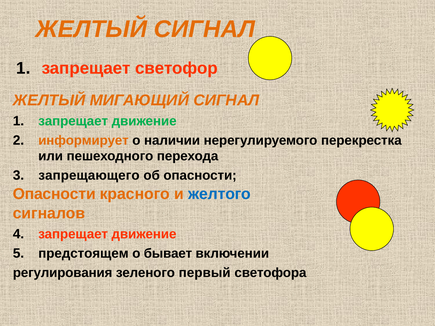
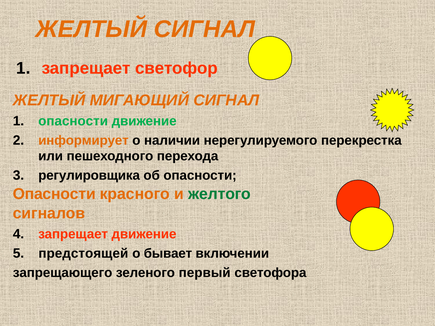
запрещает: запрещает -> опасности (73, 121)
запрещающего: запрещающего -> регулировщика (89, 176)
желтого colour: blue -> green (220, 194)
предстоящем: предстоящем -> предстоящей (83, 253)
регулирования: регулирования -> запрещающего (63, 273)
